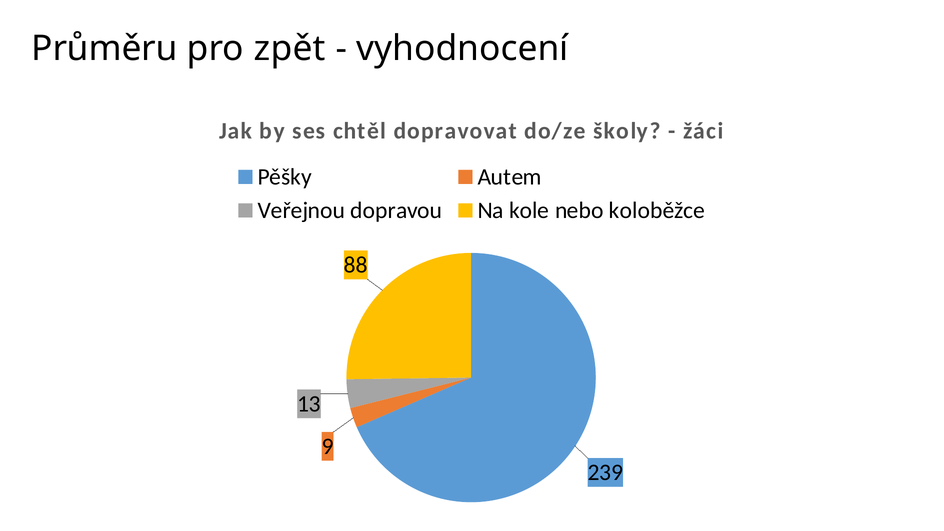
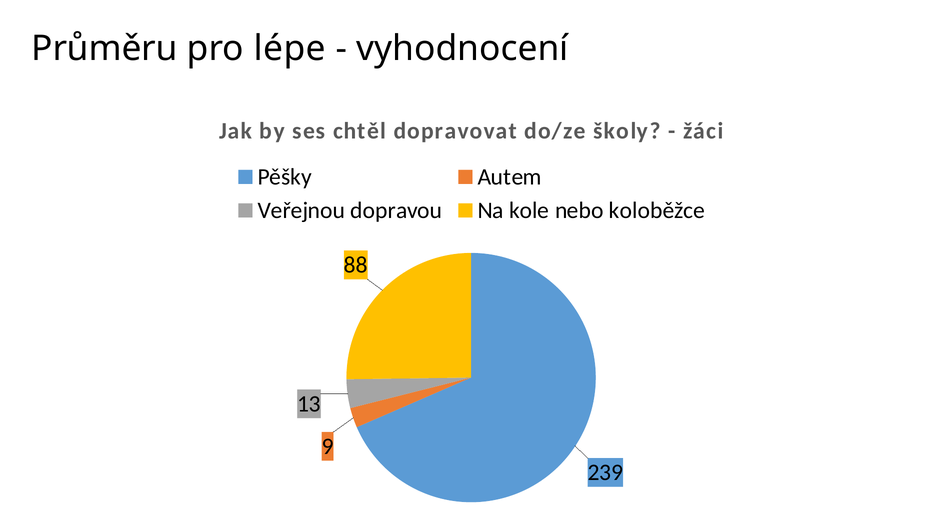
zpět: zpět -> lépe (290, 49)
